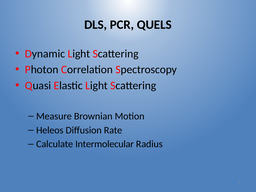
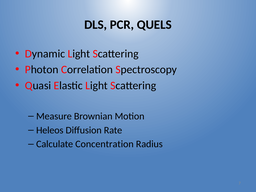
Intermolecular: Intermolecular -> Concentration (104, 144)
